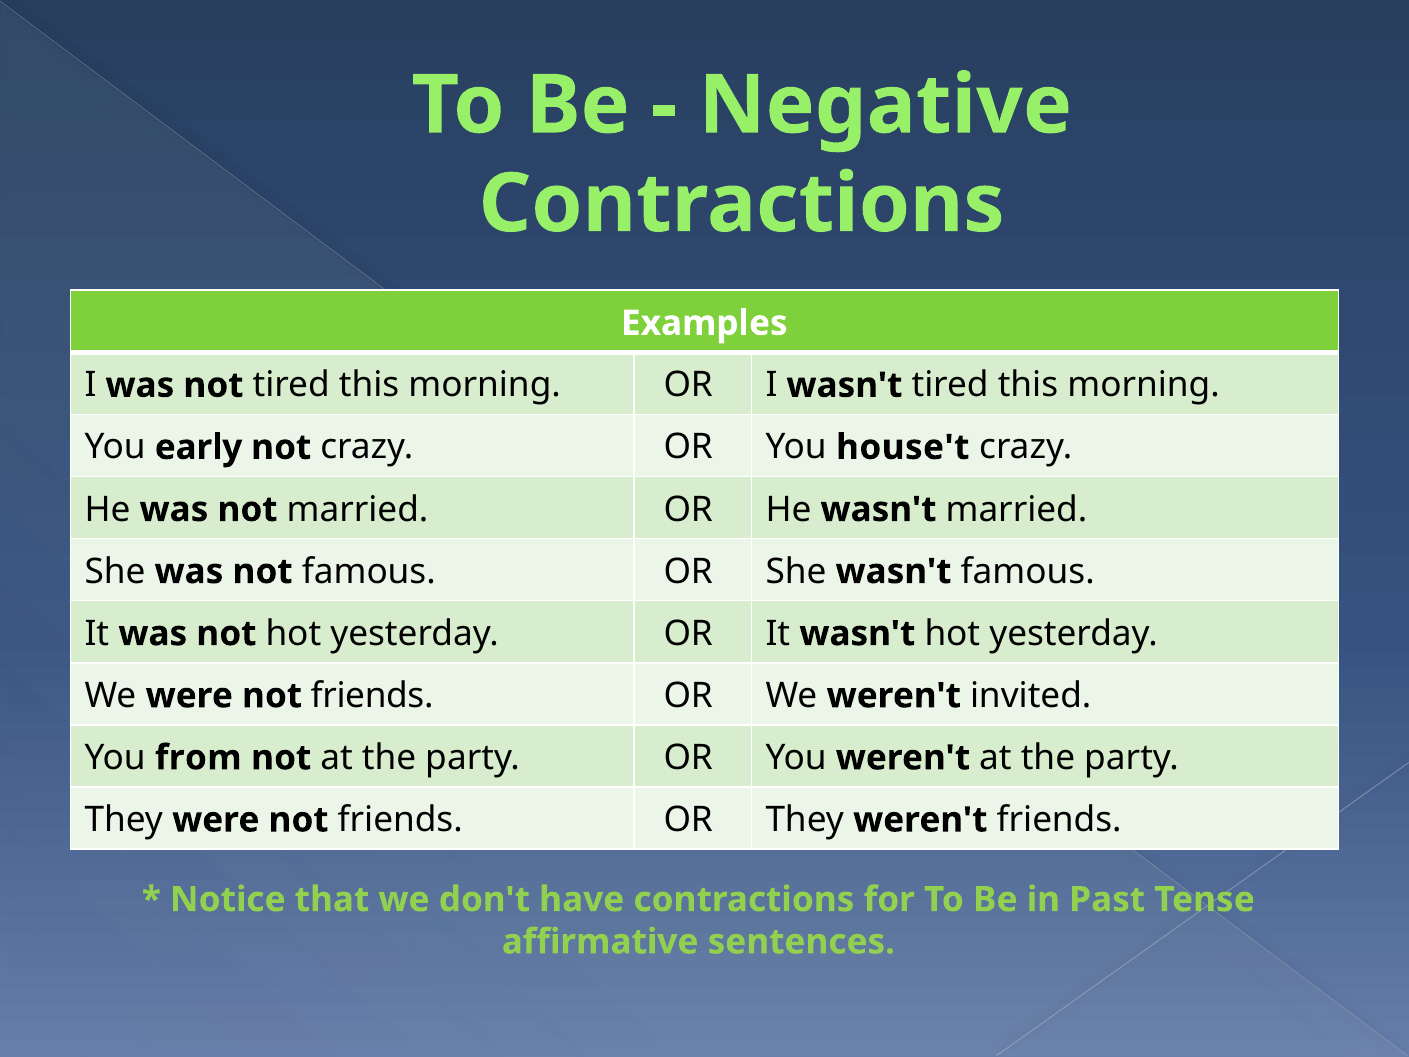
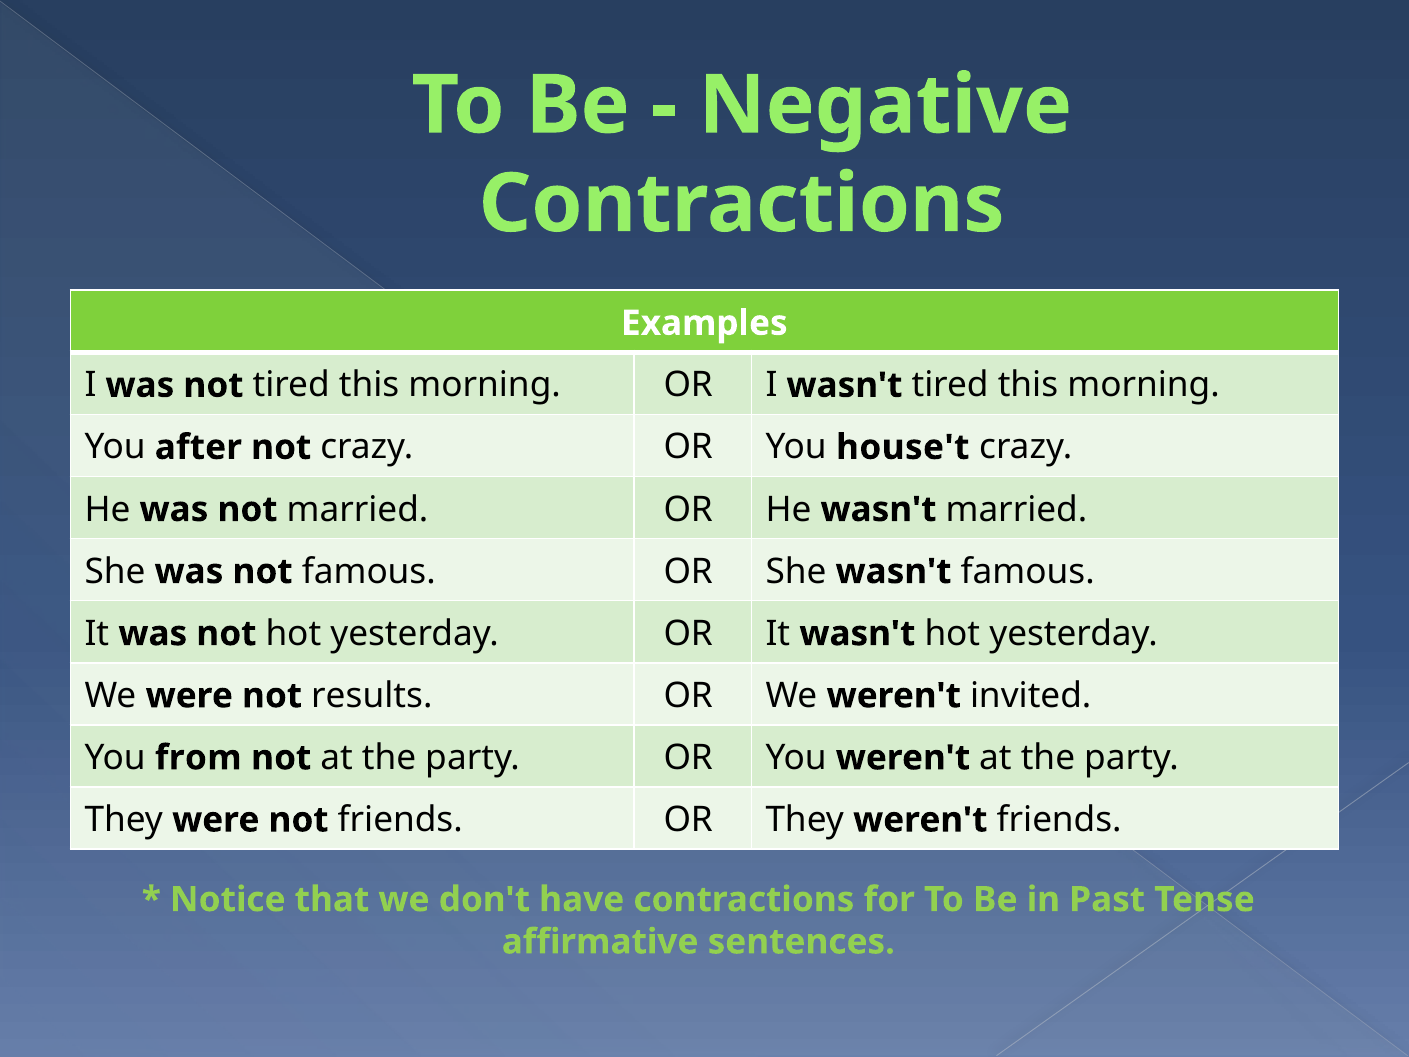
early: early -> after (198, 447)
We were not friends: friends -> results (372, 696)
